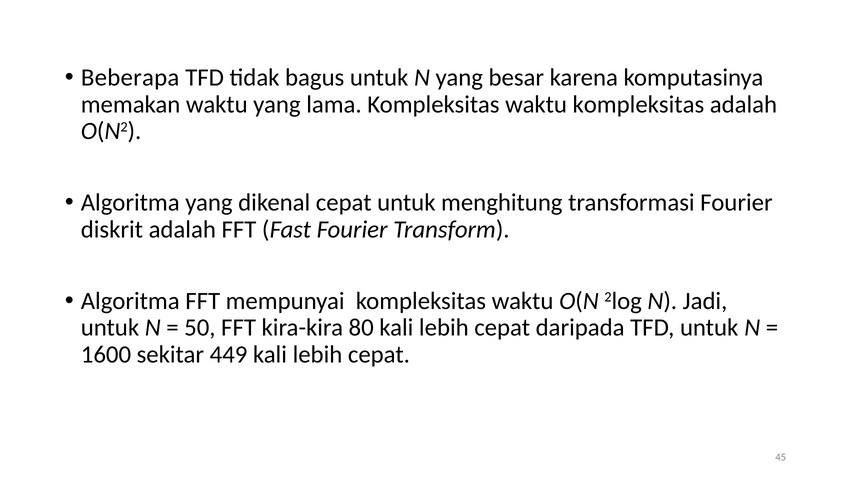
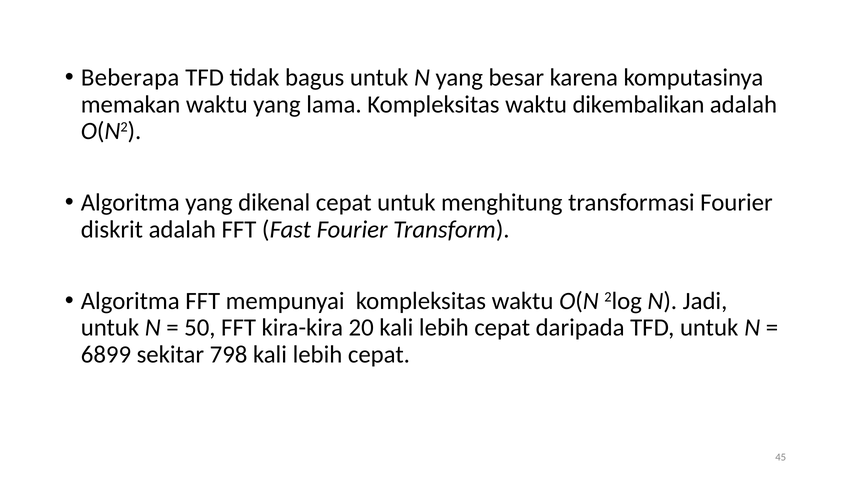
waktu kompleksitas: kompleksitas -> dikembalikan (638, 104)
80: 80 -> 20 (361, 327)
1600: 1600 -> 6899 (106, 354)
449: 449 -> 798 (229, 354)
